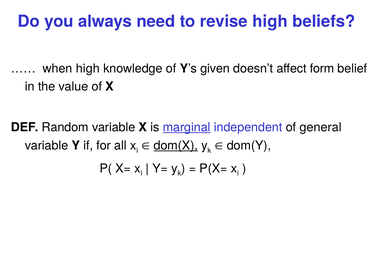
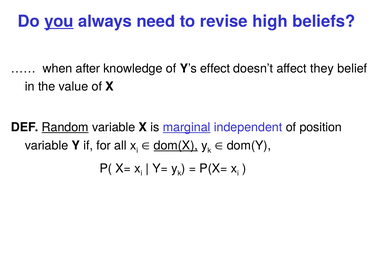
you underline: none -> present (59, 21)
when high: high -> after (88, 68)
given: given -> effect (215, 68)
form: form -> they (322, 68)
Random underline: none -> present (65, 127)
general: general -> position (321, 127)
